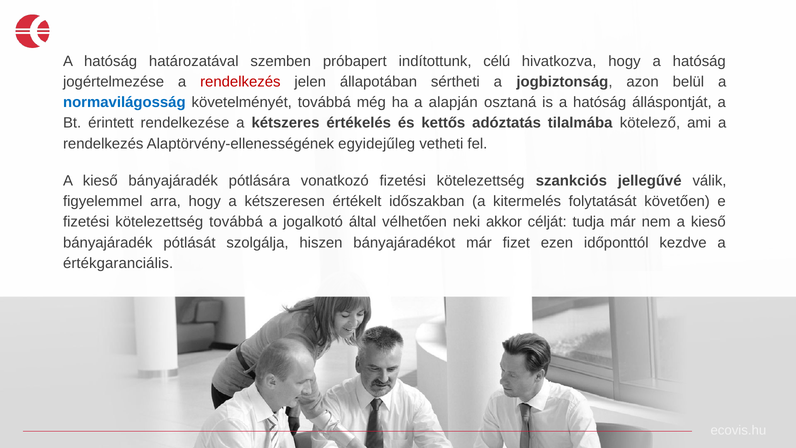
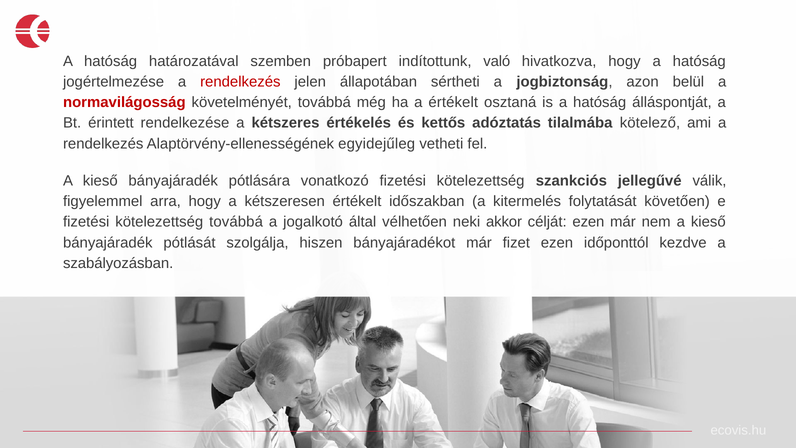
célú: célú -> való (497, 61)
normavilágosság colour: blue -> red (124, 102)
a alapján: alapján -> értékelt (453, 102)
célját tudja: tudja -> ezen (588, 222)
értékgaranciális: értékgaranciális -> szabályozásban (118, 263)
